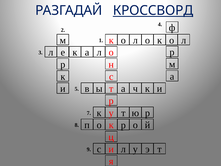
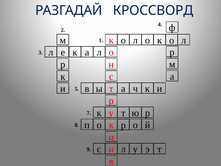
КРОССВОРД underline: present -> none (153, 11)
